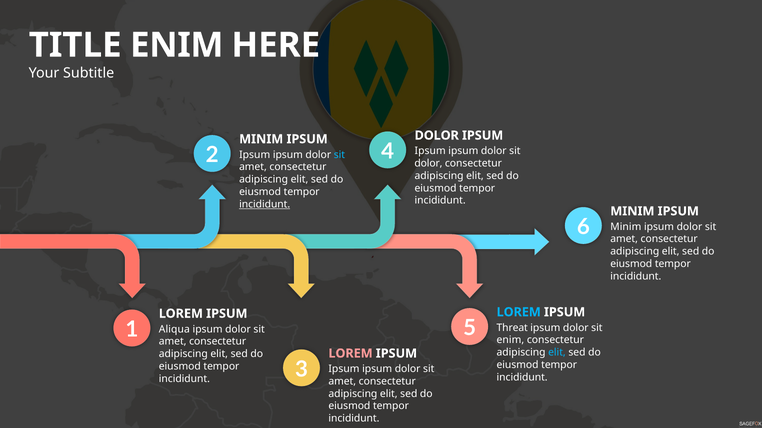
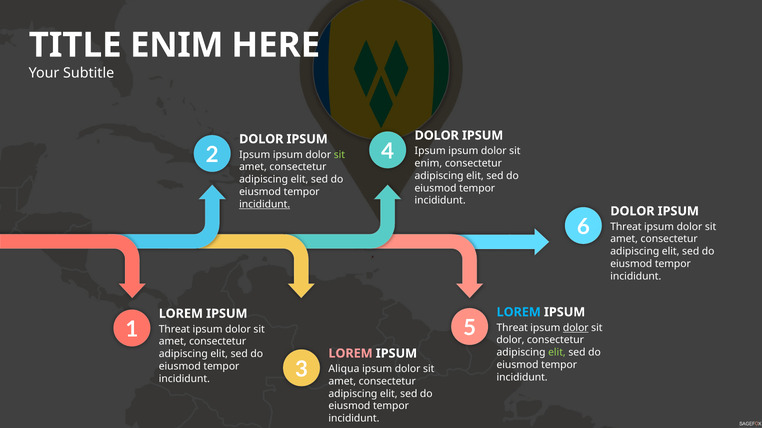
MINIM: MINIM -> DOLOR (261, 139)
sit colour: light blue -> light green (339, 155)
dolor: dolor -> enim (428, 164)
MINIM: MINIM -> DOLOR (632, 211)
Minim: Minim -> Threat (626, 227)
dolor underline: none -> present (576, 328)
Aliqua: Aliqua -> Threat (174, 330)
enim: enim -> dolor (510, 341)
elit colour: light blue -> light green (557, 353)
Ipsum: Ipsum -> Aliqua (344, 369)
